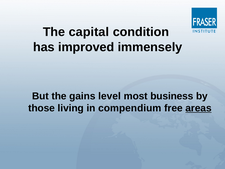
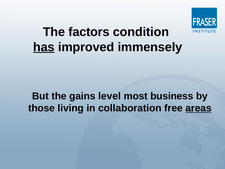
capital: capital -> factors (89, 32)
has underline: none -> present (44, 47)
compendium: compendium -> collaboration (130, 108)
